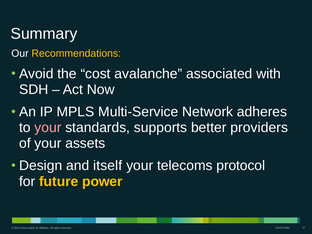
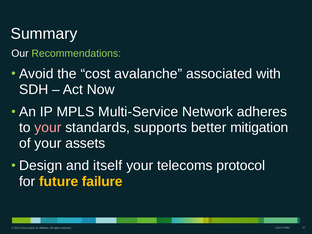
Recommendations colour: yellow -> light green (76, 53)
providers: providers -> mitigation (259, 128)
power: power -> failure (102, 181)
